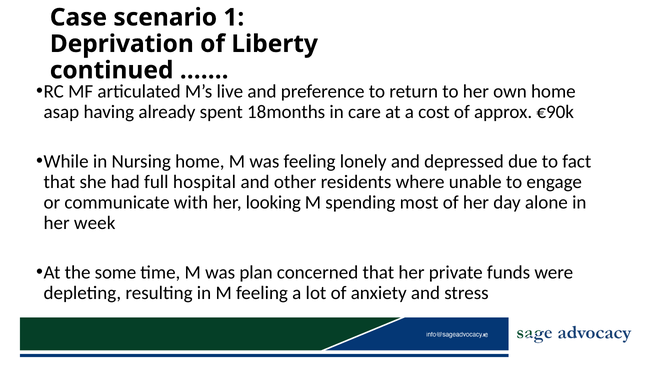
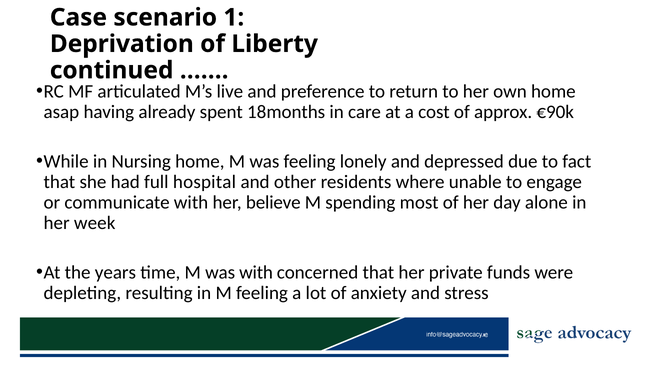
looking: looking -> believe (273, 203)
some: some -> years (115, 272)
was plan: plan -> with (256, 272)
